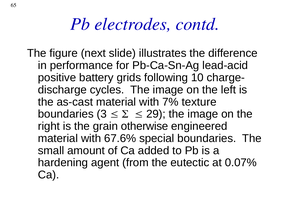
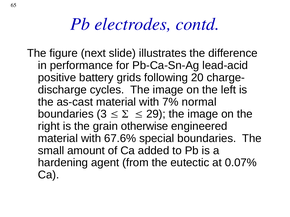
10: 10 -> 20 (197, 78)
texture: texture -> normal (199, 102)
